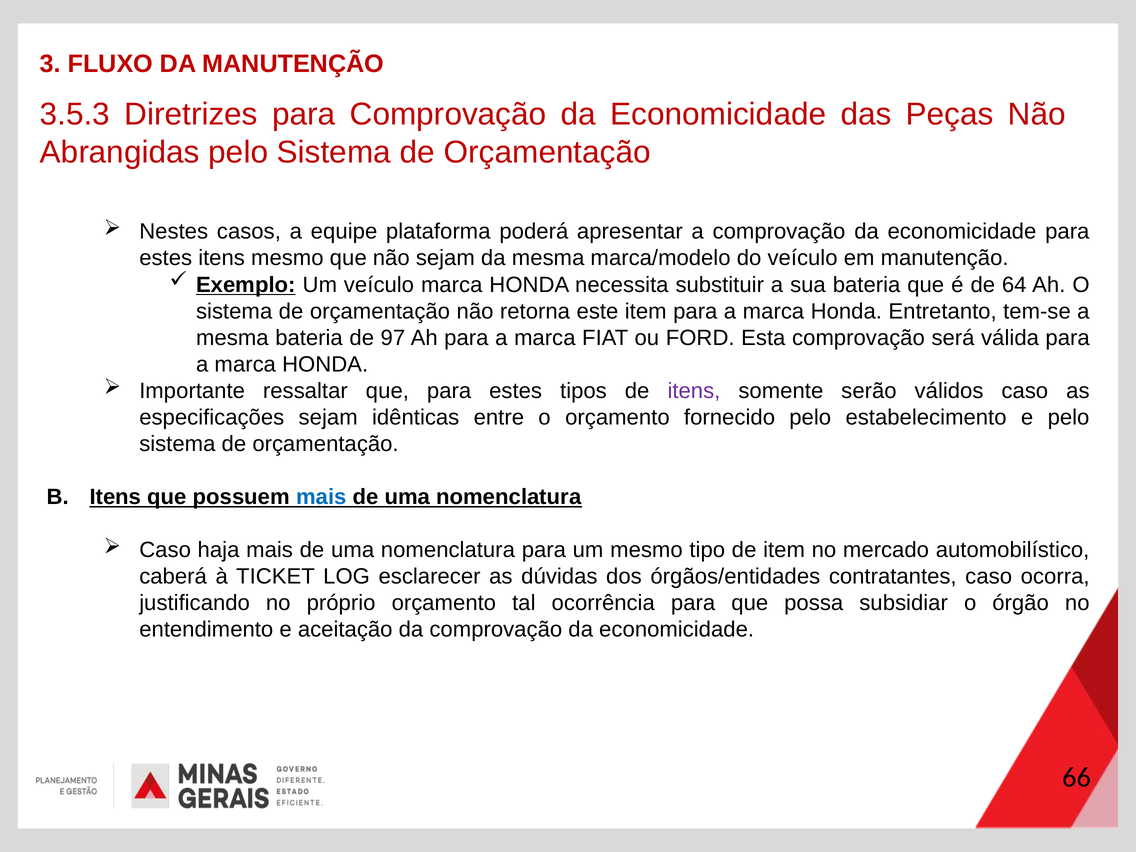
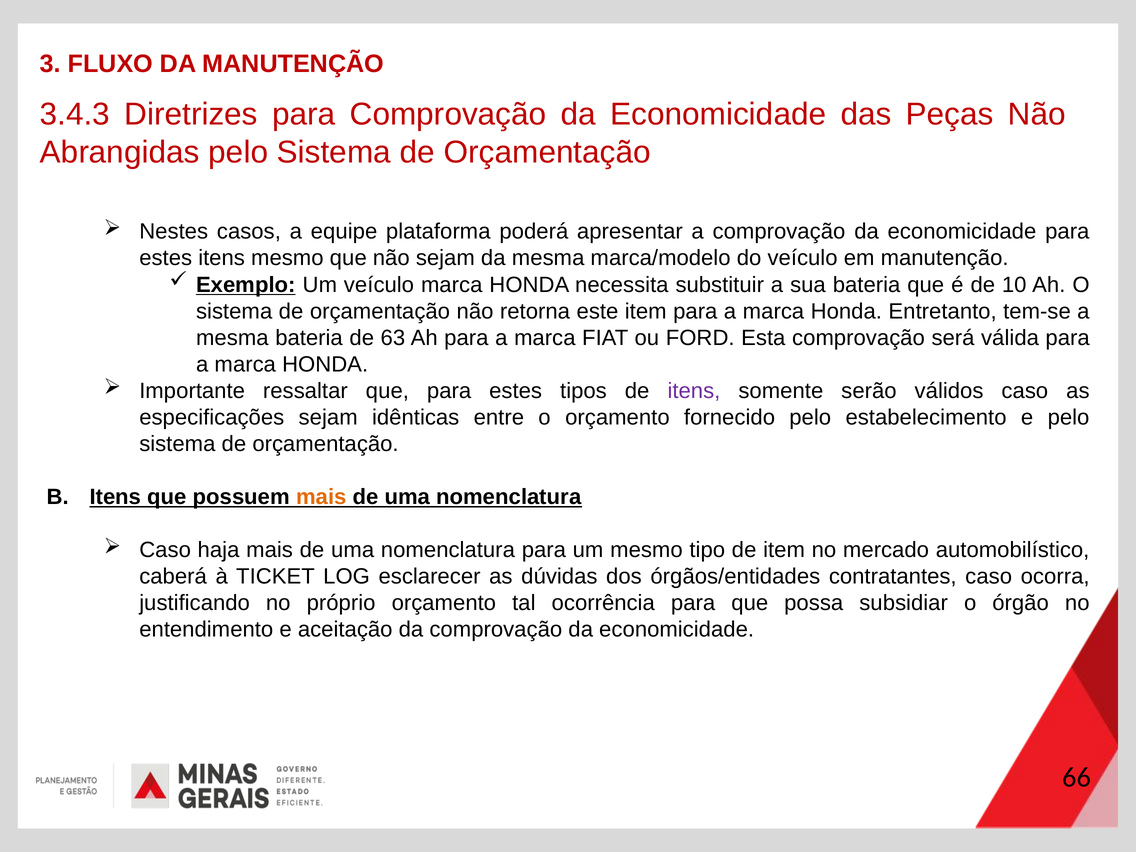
3.5.3: 3.5.3 -> 3.4.3 (75, 114)
64: 64 -> 10 (1014, 285)
97: 97 -> 63 (393, 338)
mais colour: blue -> orange (321, 497)
